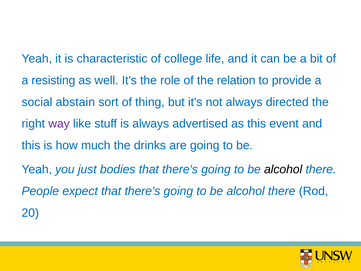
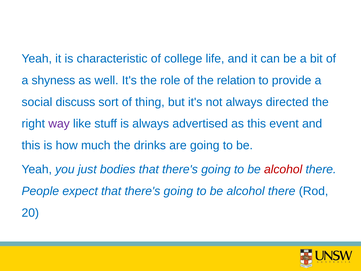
resisting: resisting -> shyness (53, 80)
abstain: abstain -> discuss (75, 102)
alcohol colour: black -> red (283, 169)
